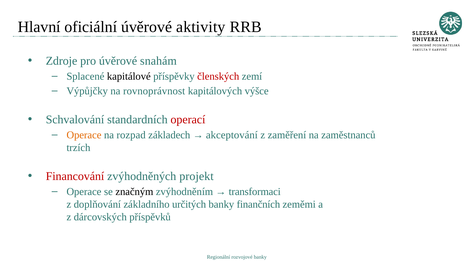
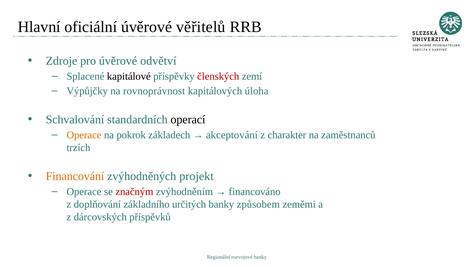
aktivity: aktivity -> věřitelů (201, 27)
snahám: snahám -> odvětví (158, 61)
výšce: výšce -> úloha (257, 91)
operací colour: red -> black (188, 119)
rozpad: rozpad -> pokrok (131, 135)
zaměření: zaměření -> charakter (287, 135)
Financování colour: red -> orange (75, 176)
značným colour: black -> red (134, 191)
transformaci: transformaci -> financováno (255, 191)
finančních: finančních -> způsobem (258, 204)
